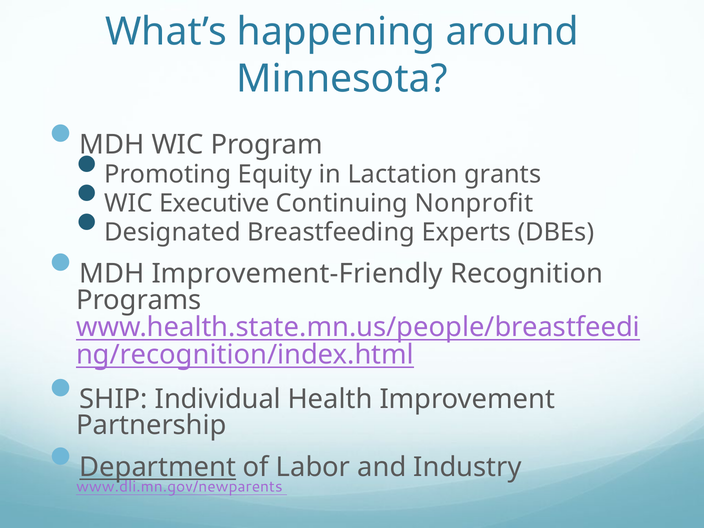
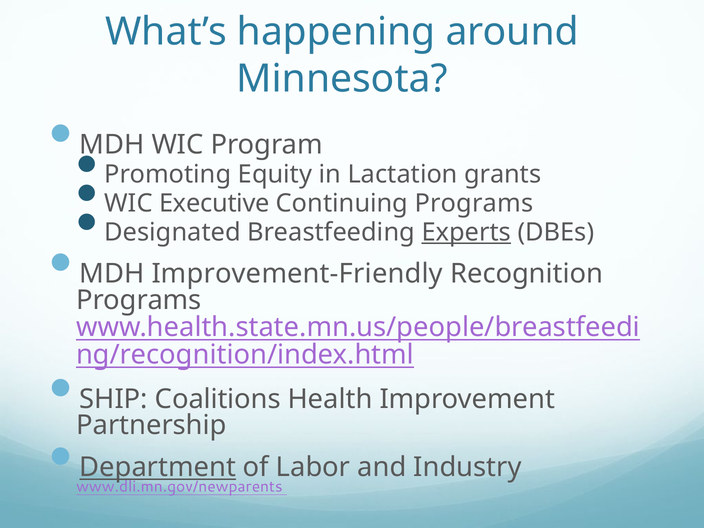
Continuing Nonprofit: Nonprofit -> Programs (474, 203)
Experts underline: none -> present (466, 232)
Individual: Individual -> Coalitions (218, 399)
